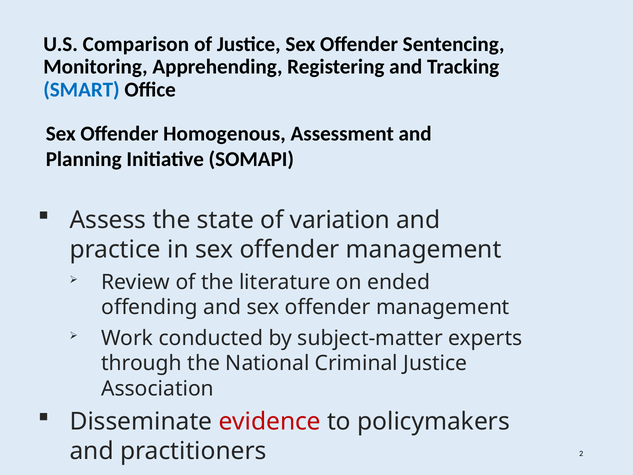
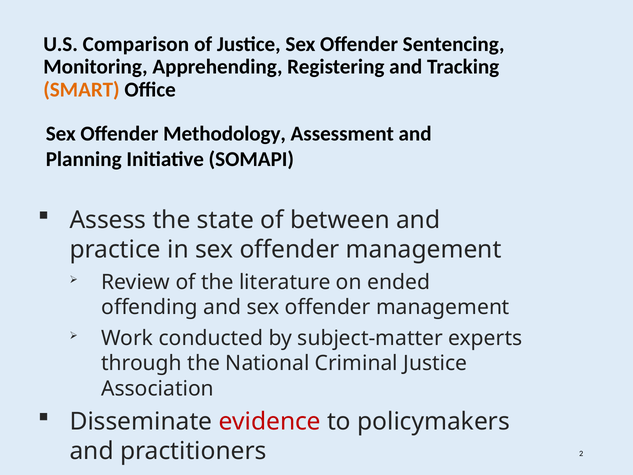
SMART colour: blue -> orange (81, 90)
Homogenous: Homogenous -> Methodology (225, 134)
variation: variation -> between (340, 220)
